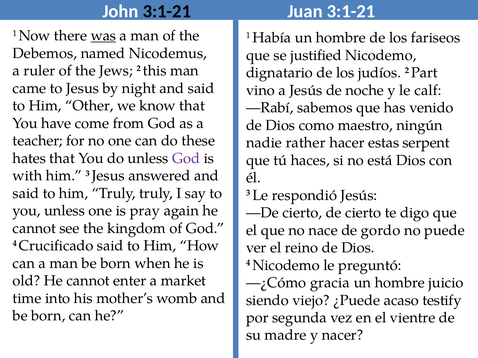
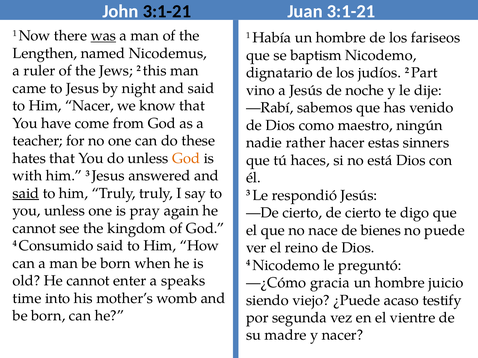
Debemos: Debemos -> Lengthen (45, 53)
justified: justified -> baptism (316, 55)
calf: calf -> dije (428, 90)
Him Other: Other -> Nacer (89, 106)
serpent: serpent -> sinners (426, 143)
God colour: purple -> orange (186, 158)
said underline: none -> present (26, 194)
gordo: gordo -> bienes (381, 231)
Crucificado: Crucificado -> Consumido (56, 246)
market: market -> speaks (183, 281)
